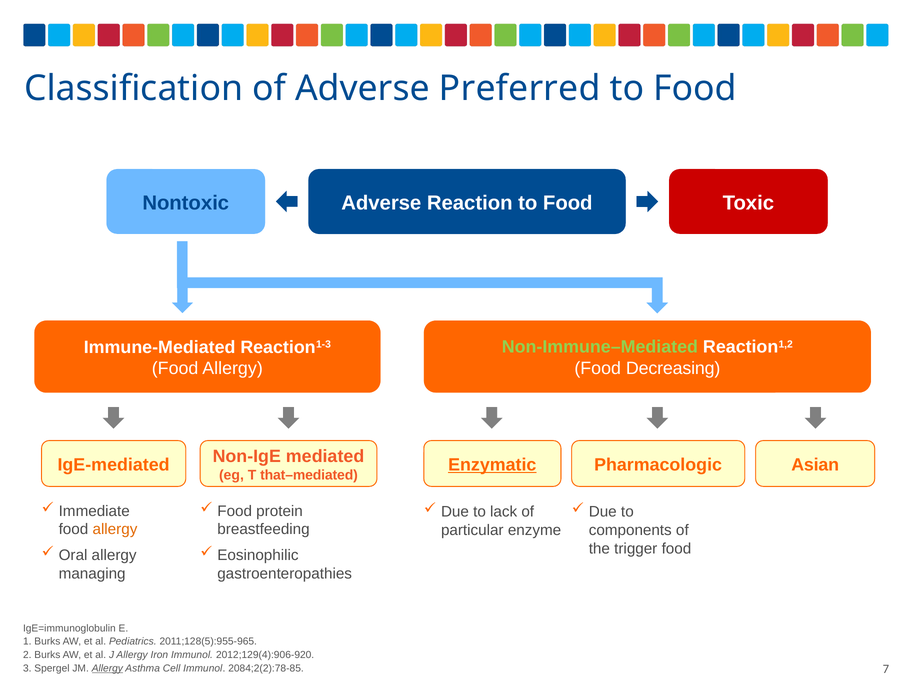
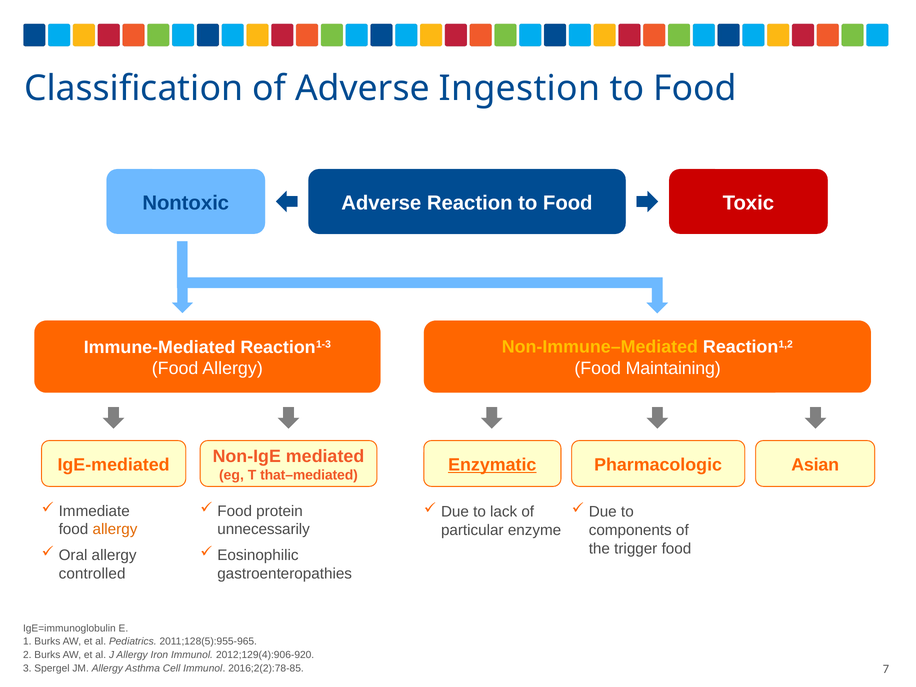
Preferred: Preferred -> Ingestion (520, 88)
Non-Immune–Mediated colour: light green -> yellow (600, 347)
Decreasing: Decreasing -> Maintaining (673, 368)
breastfeeding: breastfeeding -> unnecessarily (264, 529)
managing: managing -> controlled (92, 574)
Allergy underline: present -> none (107, 668)
2084;2(2):78-85: 2084;2(2):78-85 -> 2016;2(2):78-85 (266, 668)
